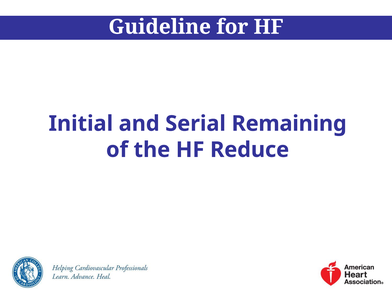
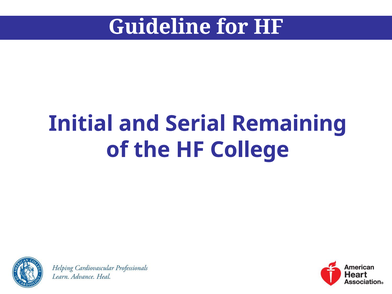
Reduce: Reduce -> College (250, 150)
